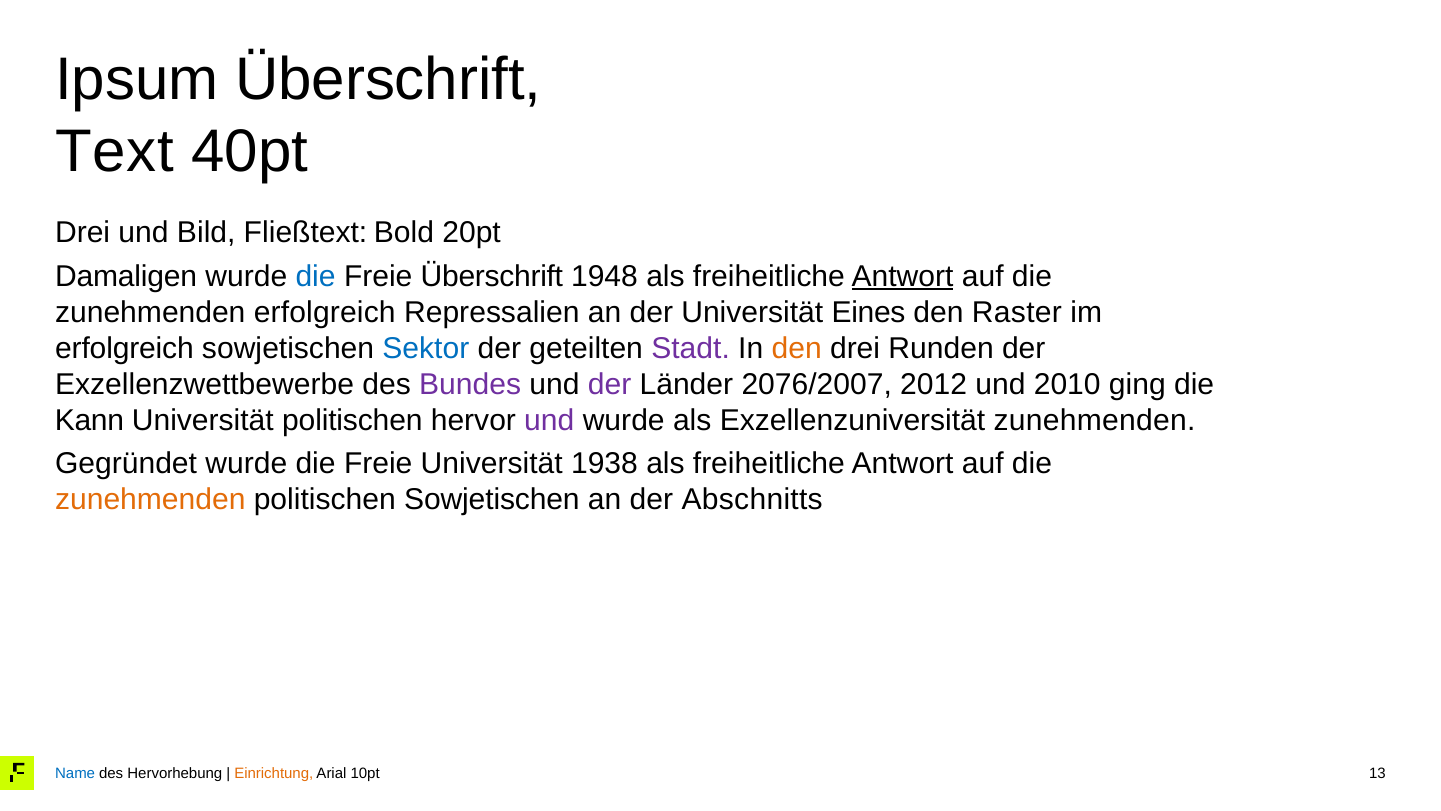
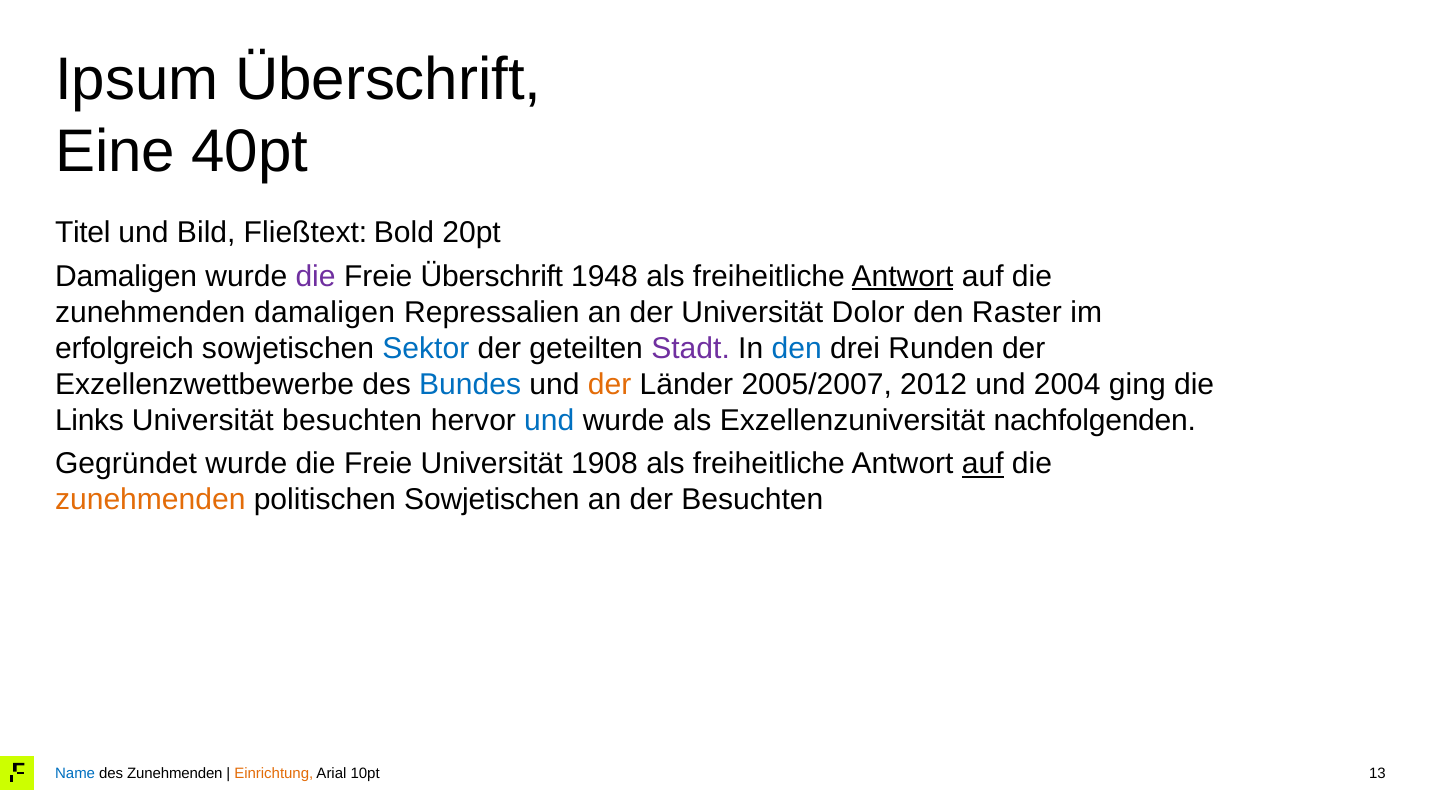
Text: Text -> Eine (115, 152)
Drei: Drei -> Titel (83, 232)
die colour: blue -> purple (316, 276)
zunehmenden erfolgreich: erfolgreich -> damaligen (325, 312)
Eines: Eines -> Dolor (868, 312)
den colour: orange -> blue (797, 348)
Bundes colour: purple -> blue (470, 384)
der colour: purple -> orange (610, 384)
2076/2007: 2076/2007 -> 2005/2007 (817, 384)
2010: 2010 -> 2004 (1067, 384)
Kann: Kann -> Links (89, 420)
Universität politischen: politischen -> besuchten (352, 420)
und colour: purple -> blue (549, 420)
Exzellenzuniversität zunehmenden: zunehmenden -> nachfolgenden (1095, 420)
1938: 1938 -> 1908 (604, 464)
auf underline: none -> present (983, 464)
der Abschnitts: Abschnitts -> Besuchten (752, 500)
des Hervorhebung: Hervorhebung -> Zunehmenden (175, 773)
